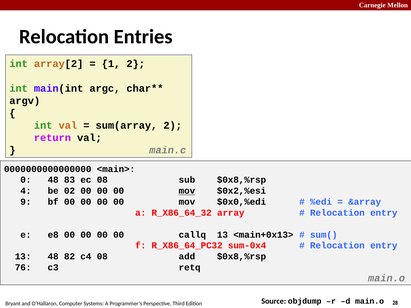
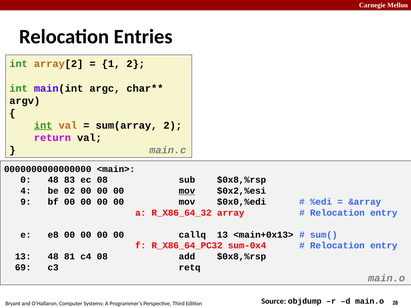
int underline: none -> present (43, 125)
82: 82 -> 81 (70, 257)
76: 76 -> 69 (23, 268)
